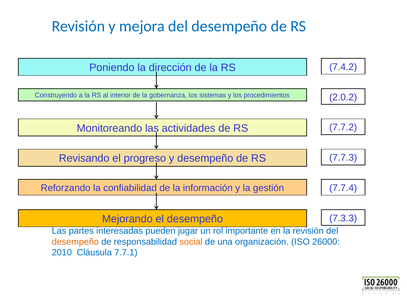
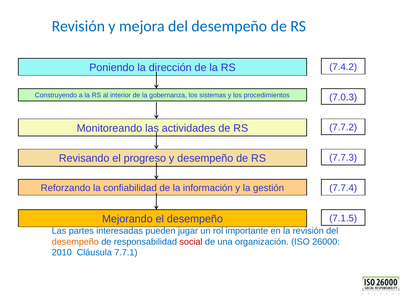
2.0.2: 2.0.2 -> 7.0.3 (343, 97)
7.3.3: 7.3.3 -> 7.1.5 (343, 218)
social colour: orange -> red (191, 242)
